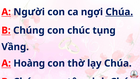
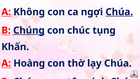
Người: Người -> Không (29, 12)
Chúng underline: none -> present (29, 30)
Vầng: Vầng -> Khấn (15, 47)
